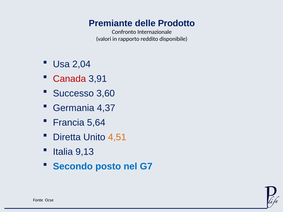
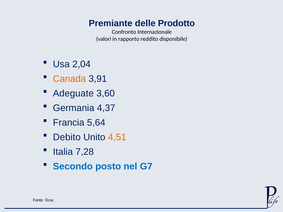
Canada colour: red -> orange (69, 79)
Successo: Successo -> Adeguate (73, 94)
Diretta: Diretta -> Debito (67, 137)
9,13: 9,13 -> 7,28 (85, 152)
